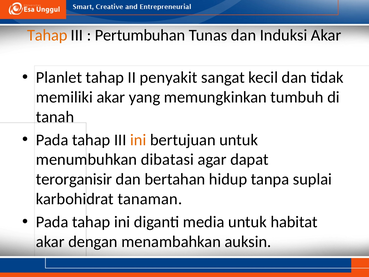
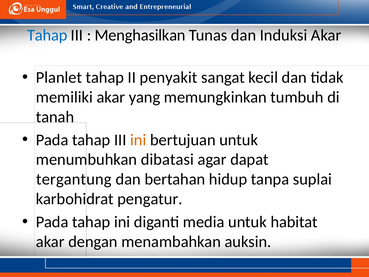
Tahap colour: orange -> blue (47, 35)
Pertumbuhan: Pertumbuhan -> Menghasilkan (140, 35)
terorganisir: terorganisir -> tergantung (74, 179)
tanaman: tanaman -> pengatur (150, 199)
